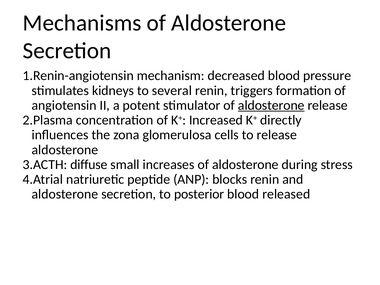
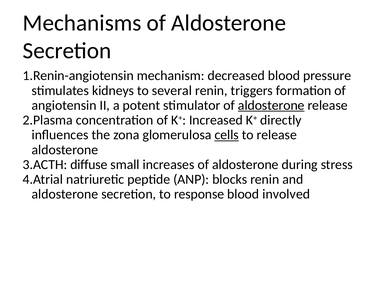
cells underline: none -> present (227, 135)
posterior: posterior -> response (199, 194)
released: released -> involved (286, 194)
